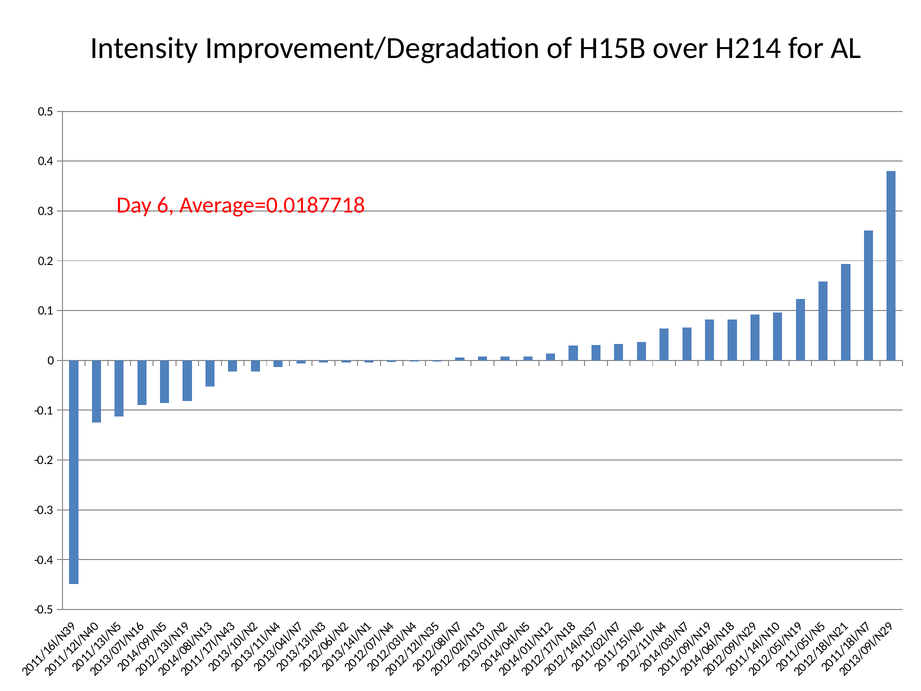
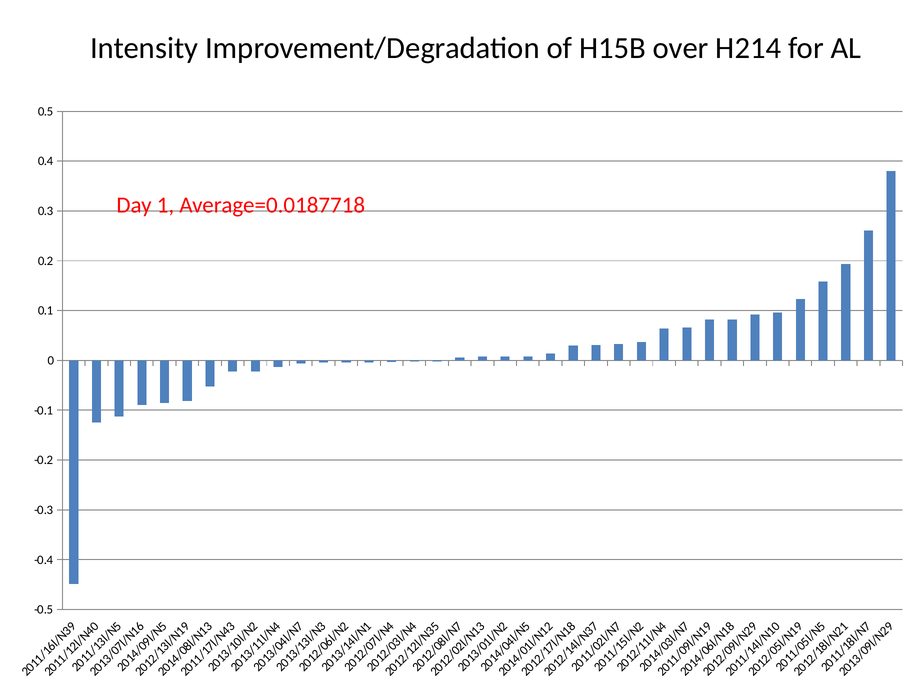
Day 6: 6 -> 1 (165, 205)
